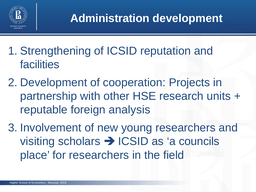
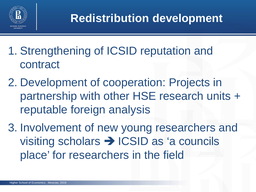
Administration: Administration -> Redistribution (110, 18)
facilities: facilities -> contract (40, 65)
